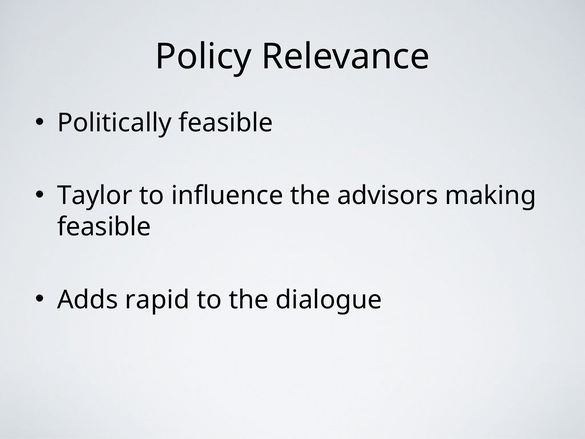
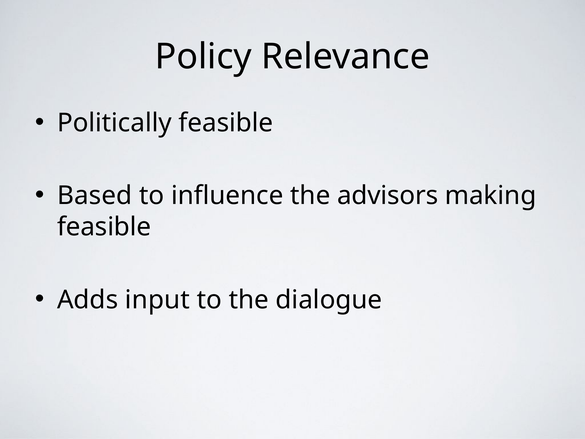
Taylor: Taylor -> Based (95, 196)
rapid: rapid -> input (157, 300)
